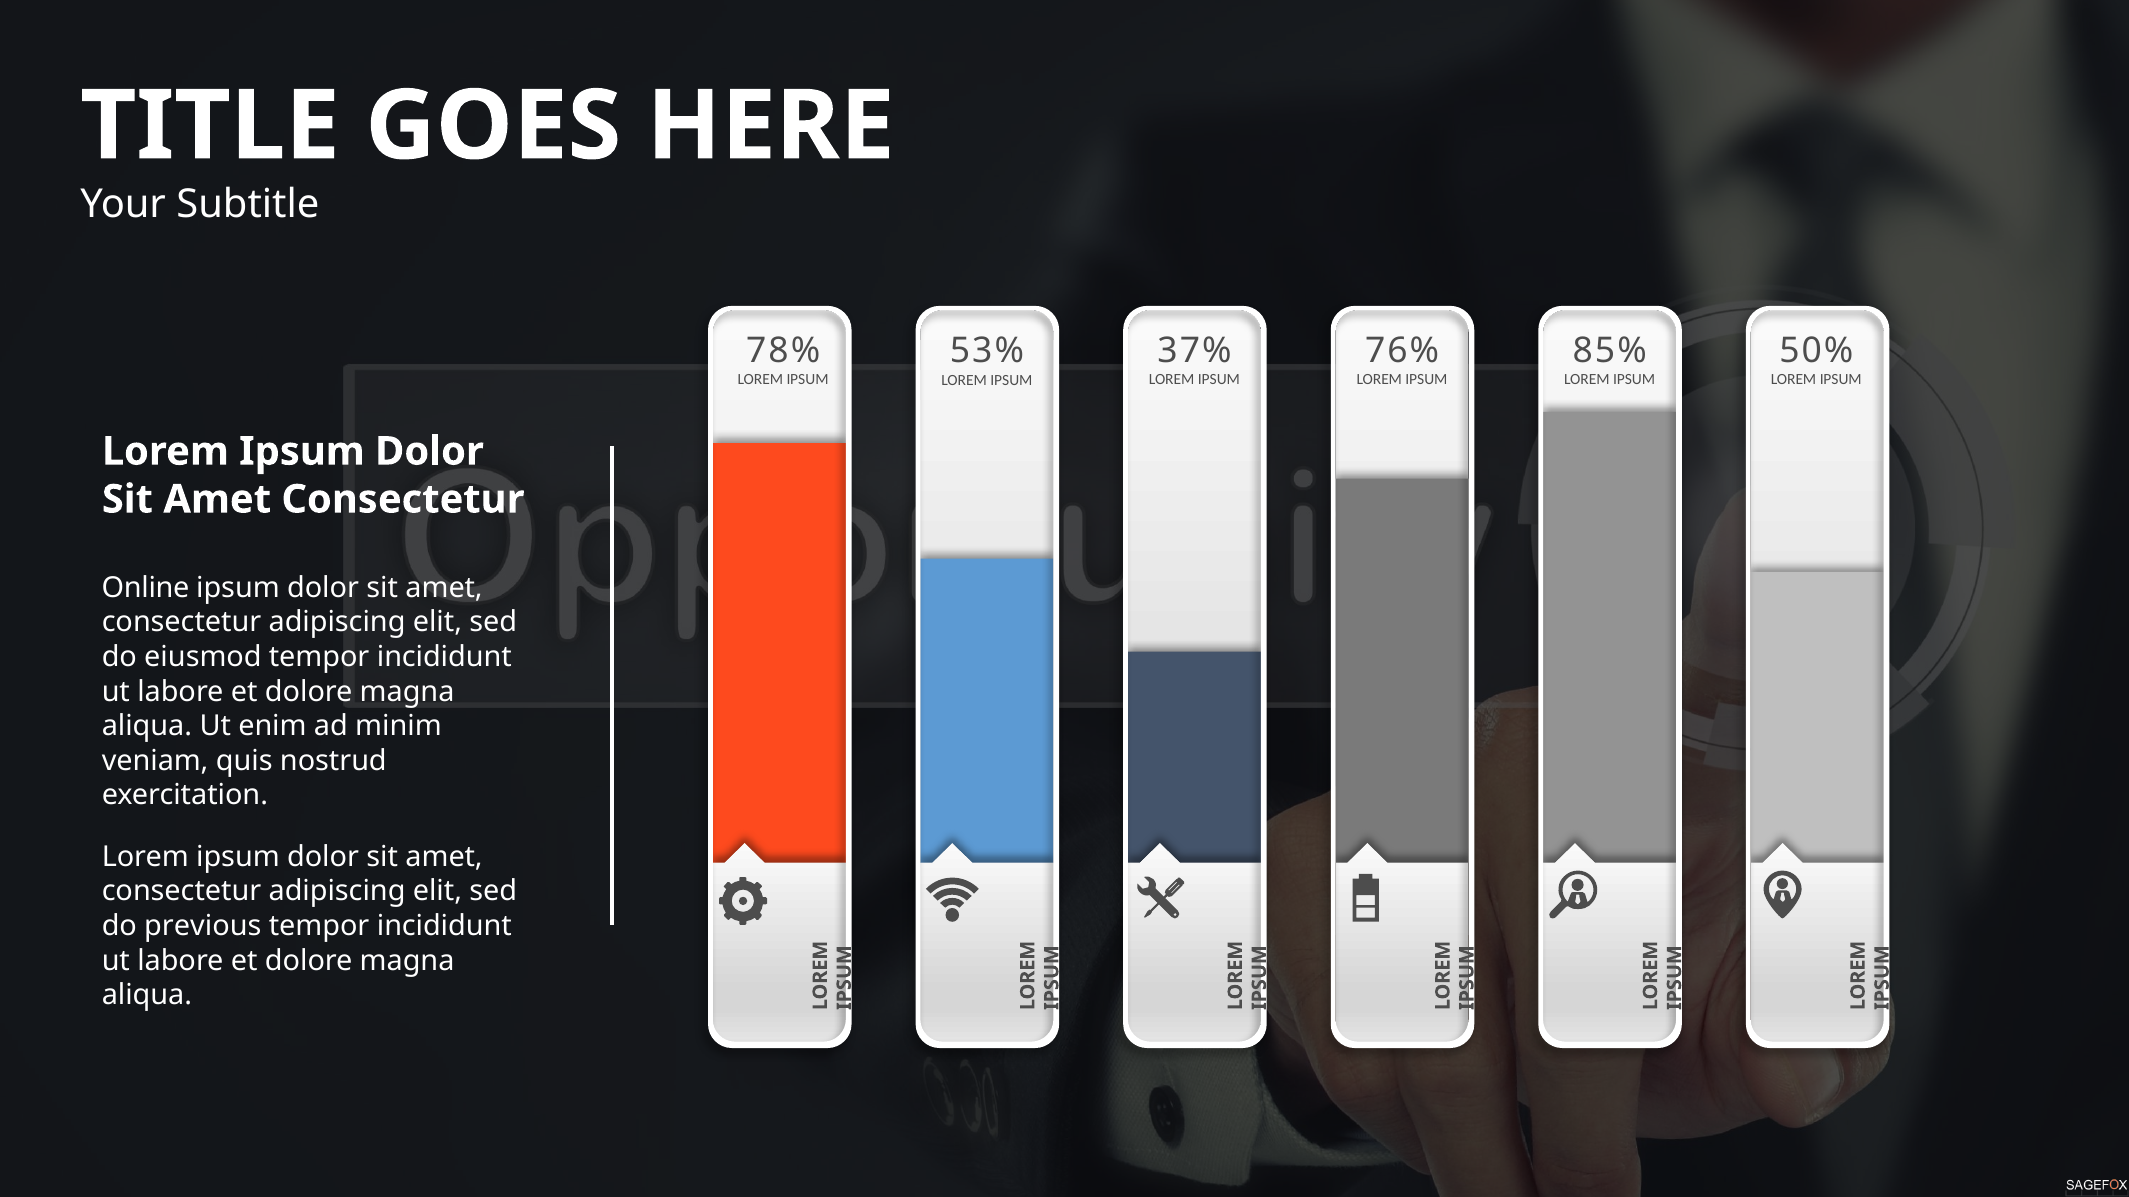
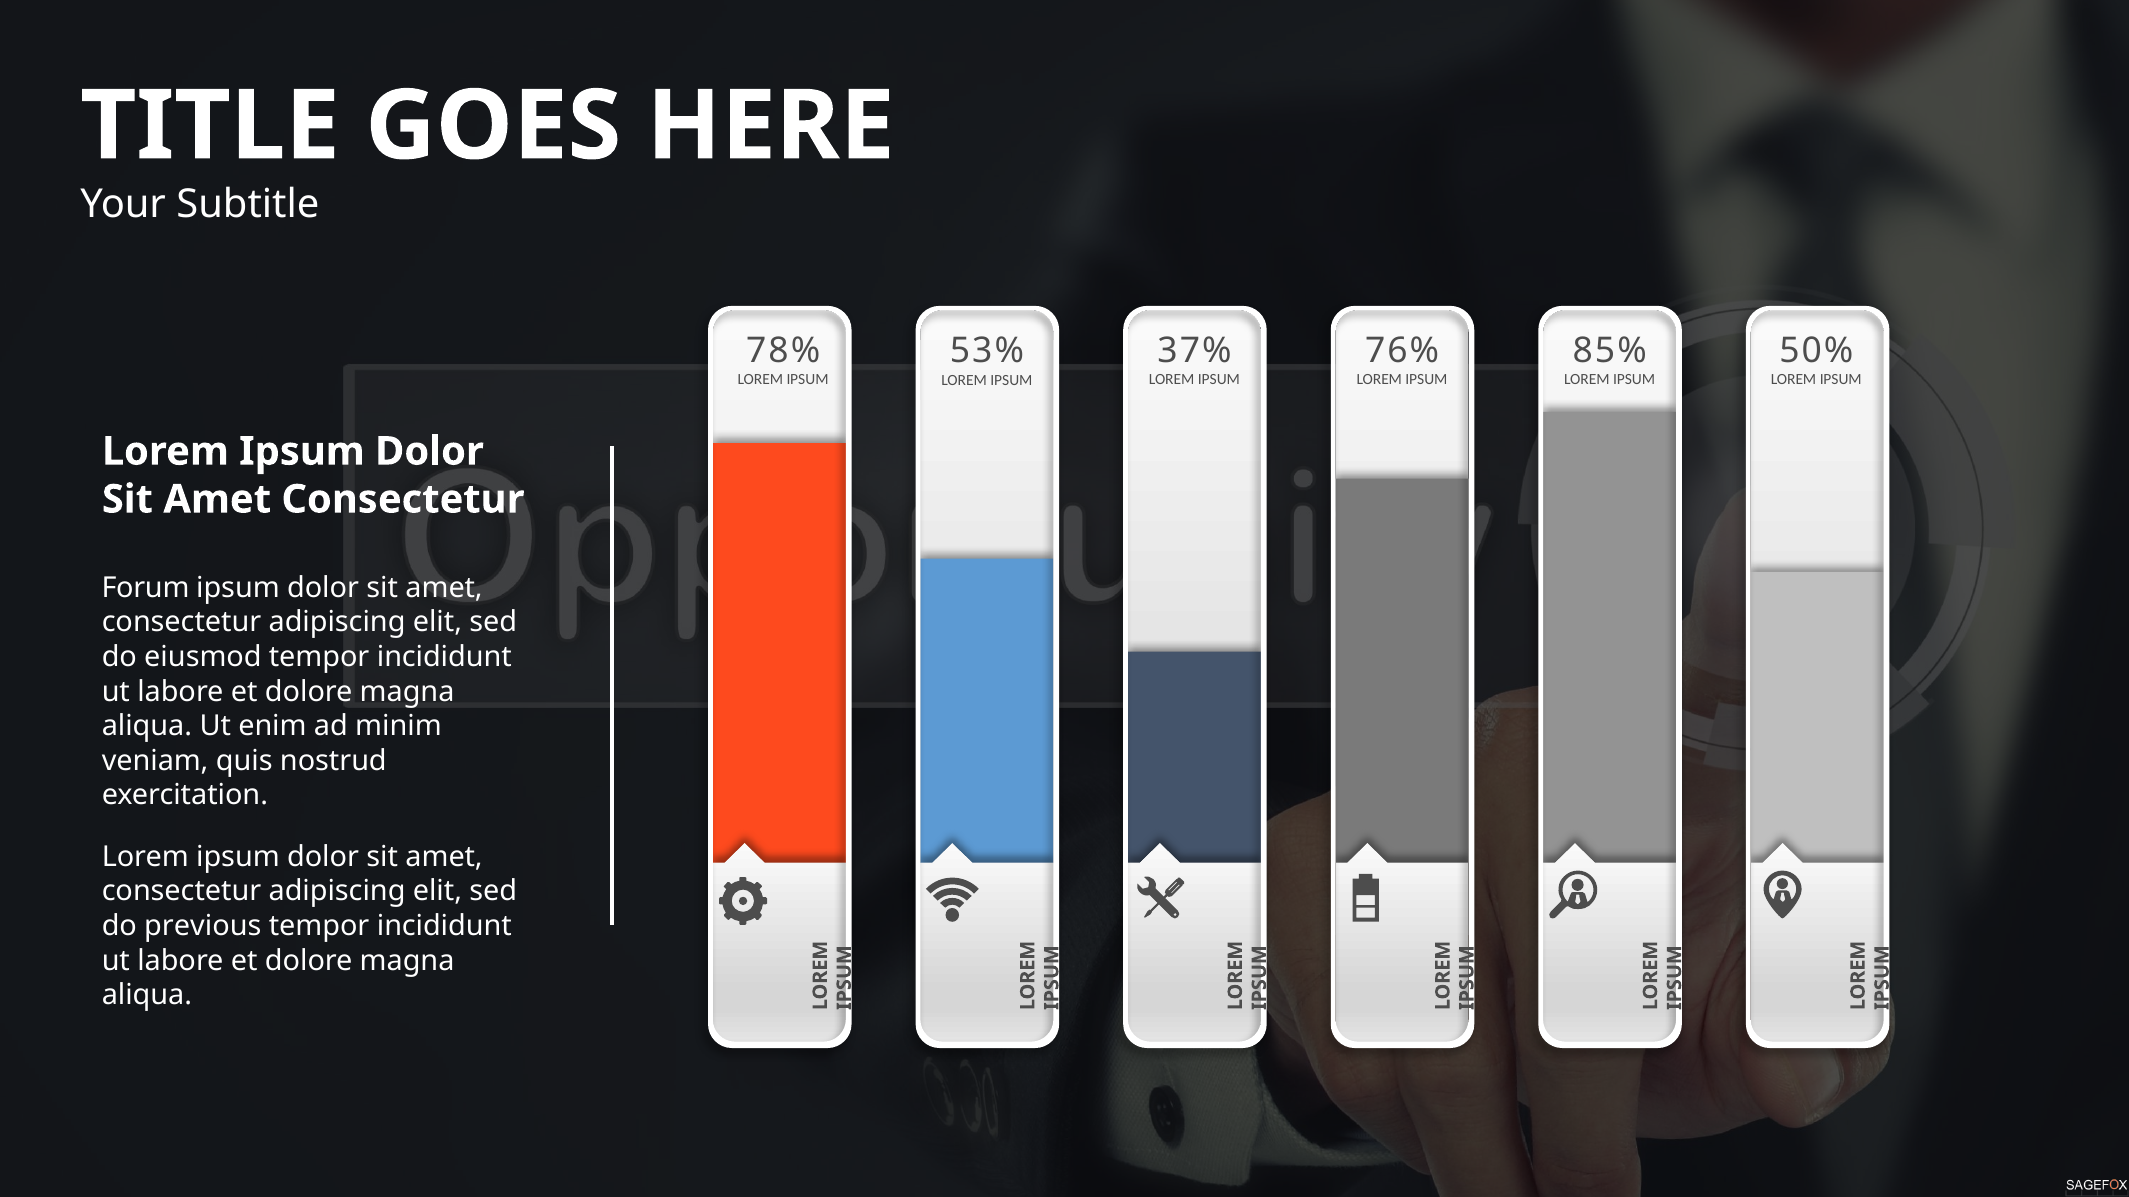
Online: Online -> Forum (146, 588)
